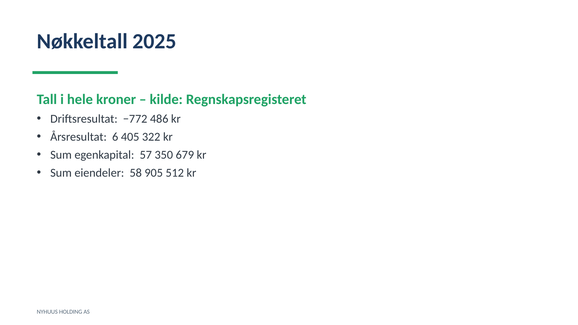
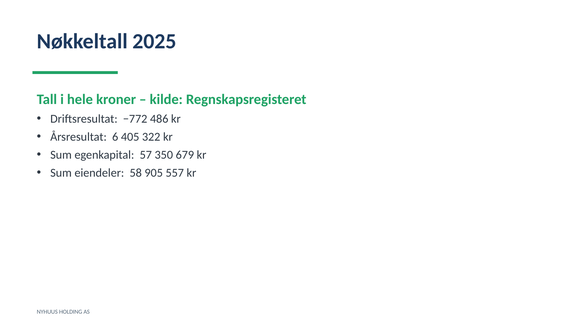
512: 512 -> 557 (175, 173)
